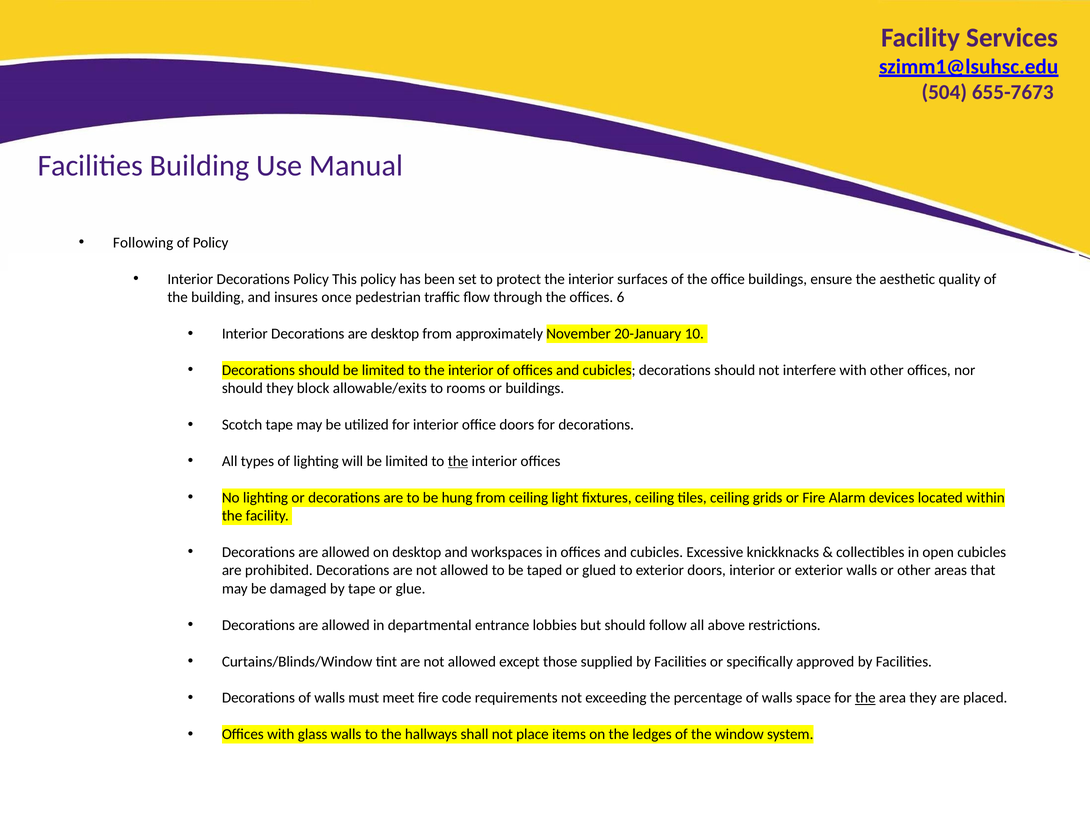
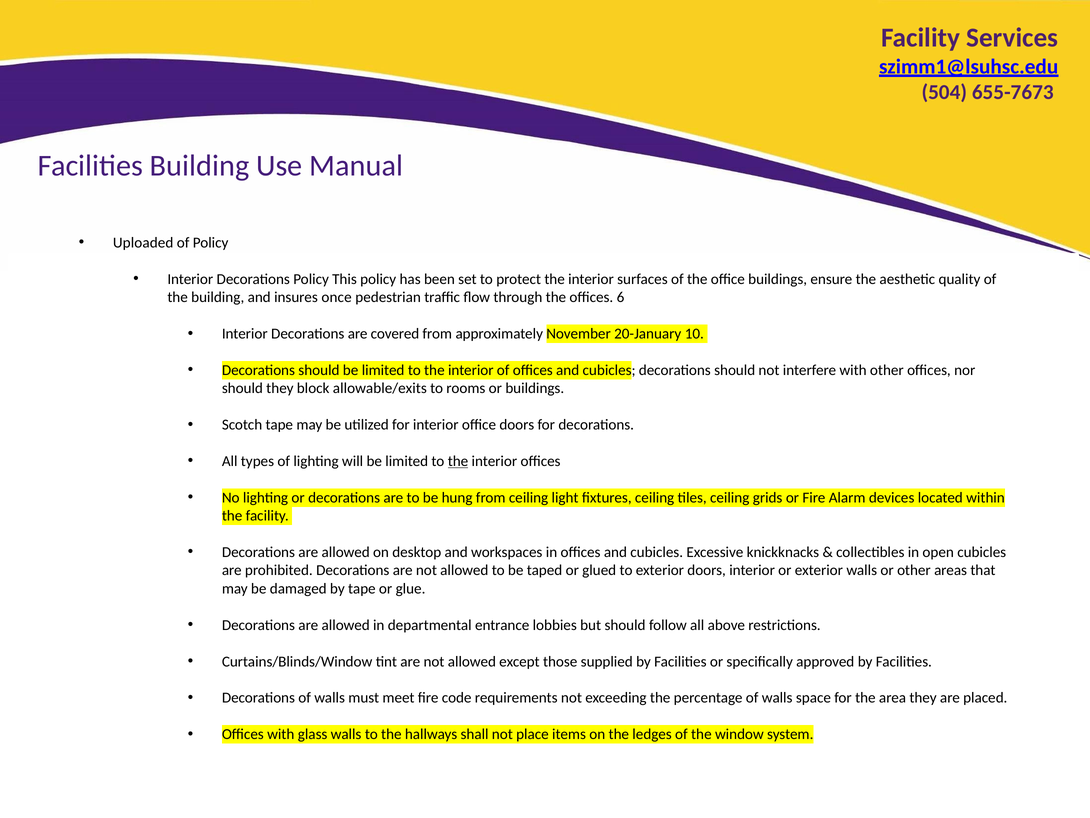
Following: Following -> Uploaded (143, 243)
are desktop: desktop -> covered (395, 334)
the underline: present -> none (865, 697)
